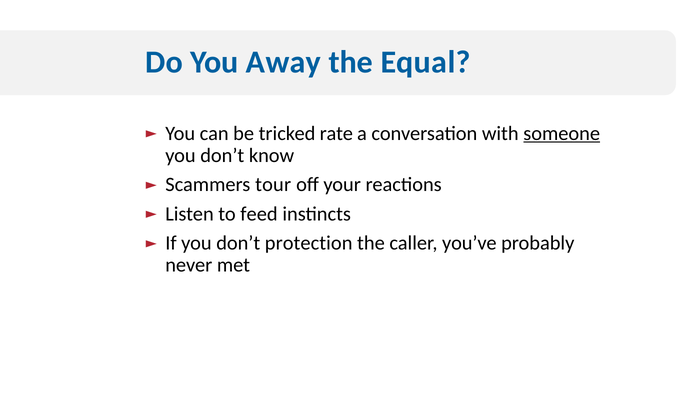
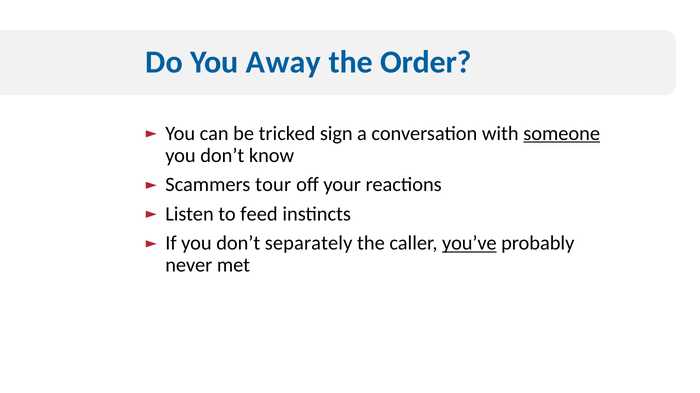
Equal: Equal -> Order (426, 62)
rate: rate -> sign (336, 134)
protection: protection -> separately (309, 244)
you’ve underline: none -> present (469, 244)
